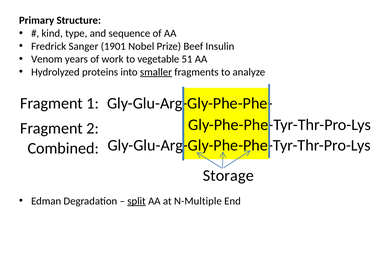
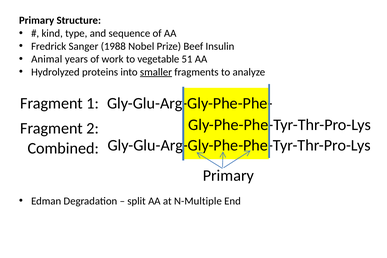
1901: 1901 -> 1988 (113, 46)
Venom: Venom -> Animal (47, 59)
Storage: Storage -> Primary (228, 175)
split underline: present -> none (137, 201)
